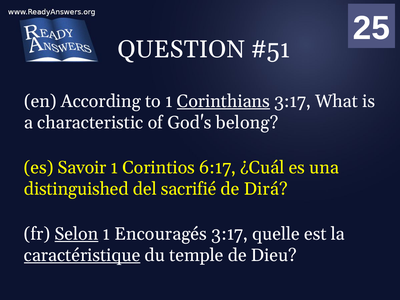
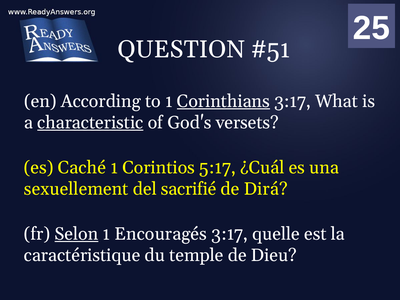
characteristic underline: none -> present (90, 123)
belong: belong -> versets (247, 123)
Savoir: Savoir -> Caché (82, 168)
6:17: 6:17 -> 5:17 (218, 168)
distinguished: distinguished -> sexuellement (76, 189)
caractéristique underline: present -> none (82, 255)
